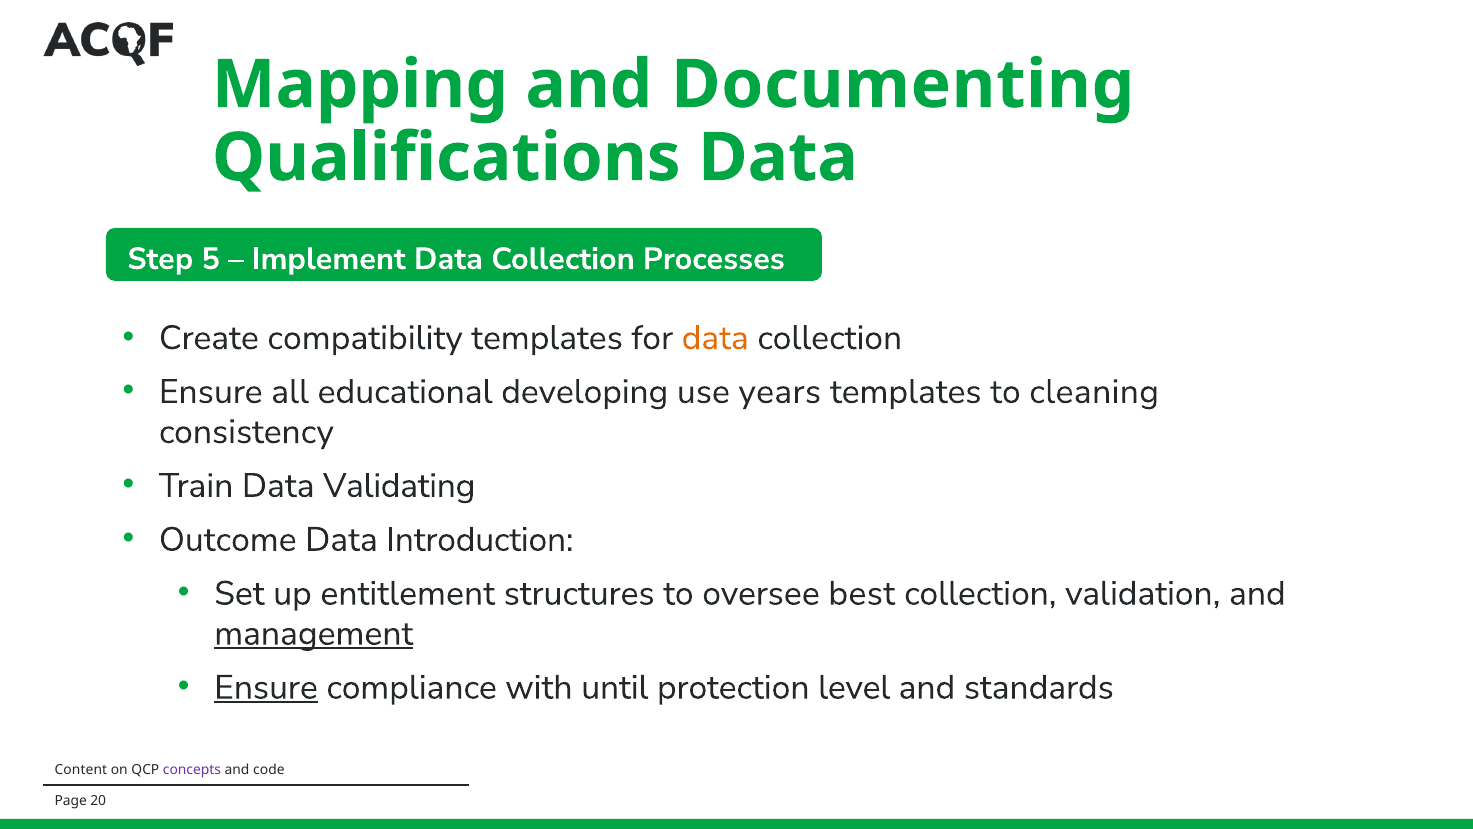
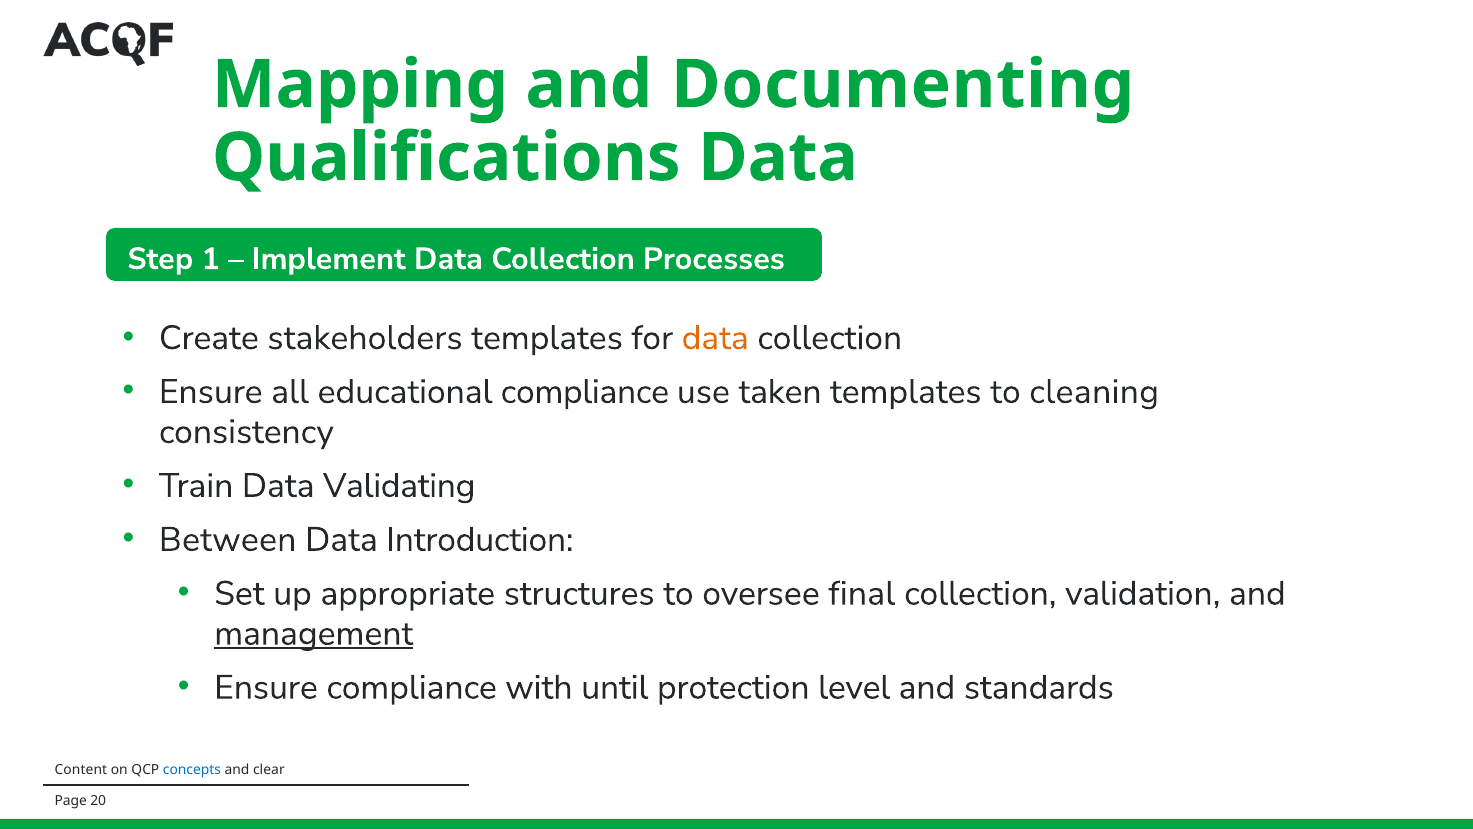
5: 5 -> 1 (211, 259)
compatibility: compatibility -> stakeholders (365, 338)
educational developing: developing -> compliance (585, 392)
years: years -> taken (780, 392)
Outcome: Outcome -> Between (228, 539)
entitlement: entitlement -> appropriate (408, 593)
best: best -> final (862, 593)
Ensure underline: present -> none (266, 687)
concepts colour: purple -> blue (192, 769)
code: code -> clear (269, 769)
